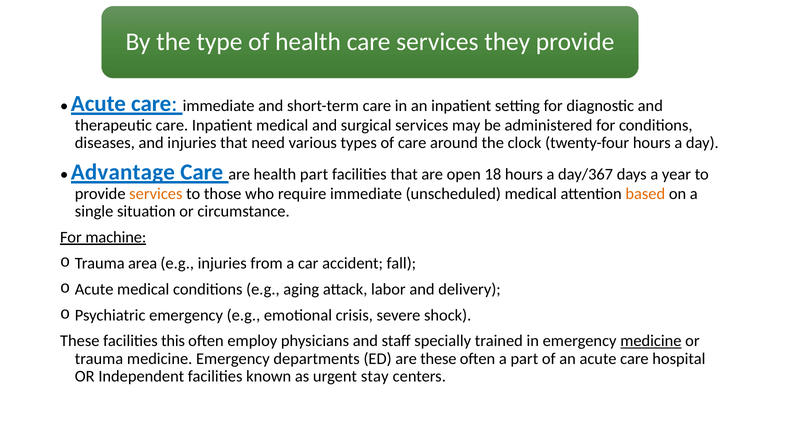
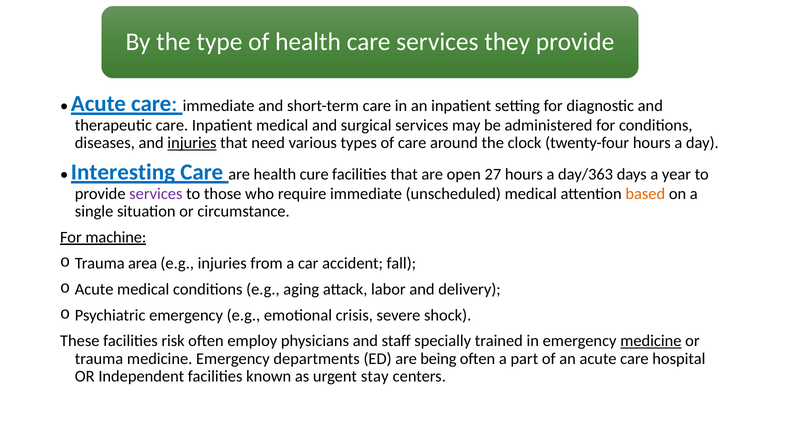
injuries underline: none -> present (192, 143)
Advantage: Advantage -> Interesting (123, 172)
health part: part -> cure (314, 175)
18: 18 -> 27 (493, 175)
day/367: day/367 -> day/363 (586, 175)
services colour: orange -> purple (156, 194)
this: this -> risk (173, 341)
are these: these -> being (438, 359)
